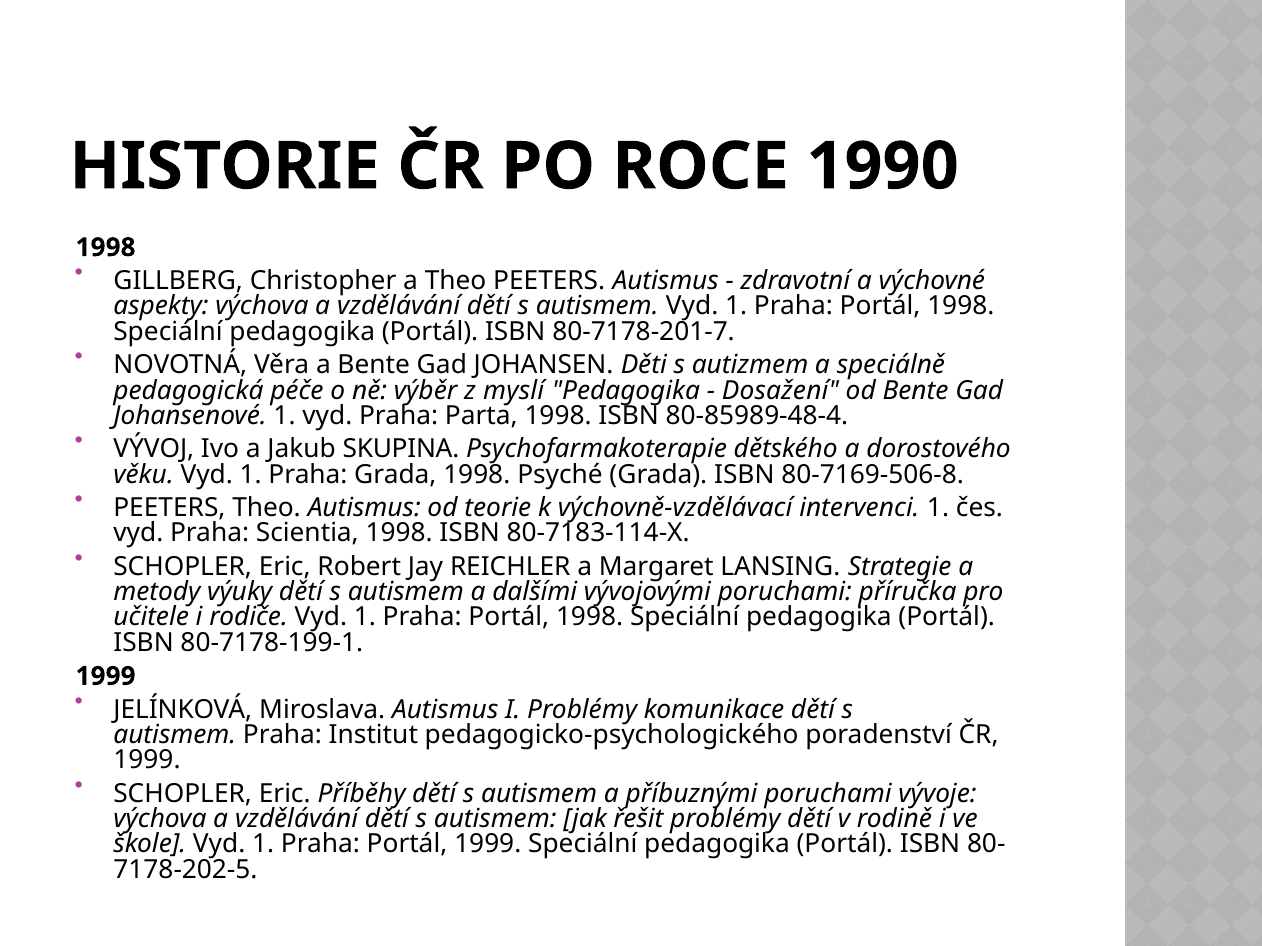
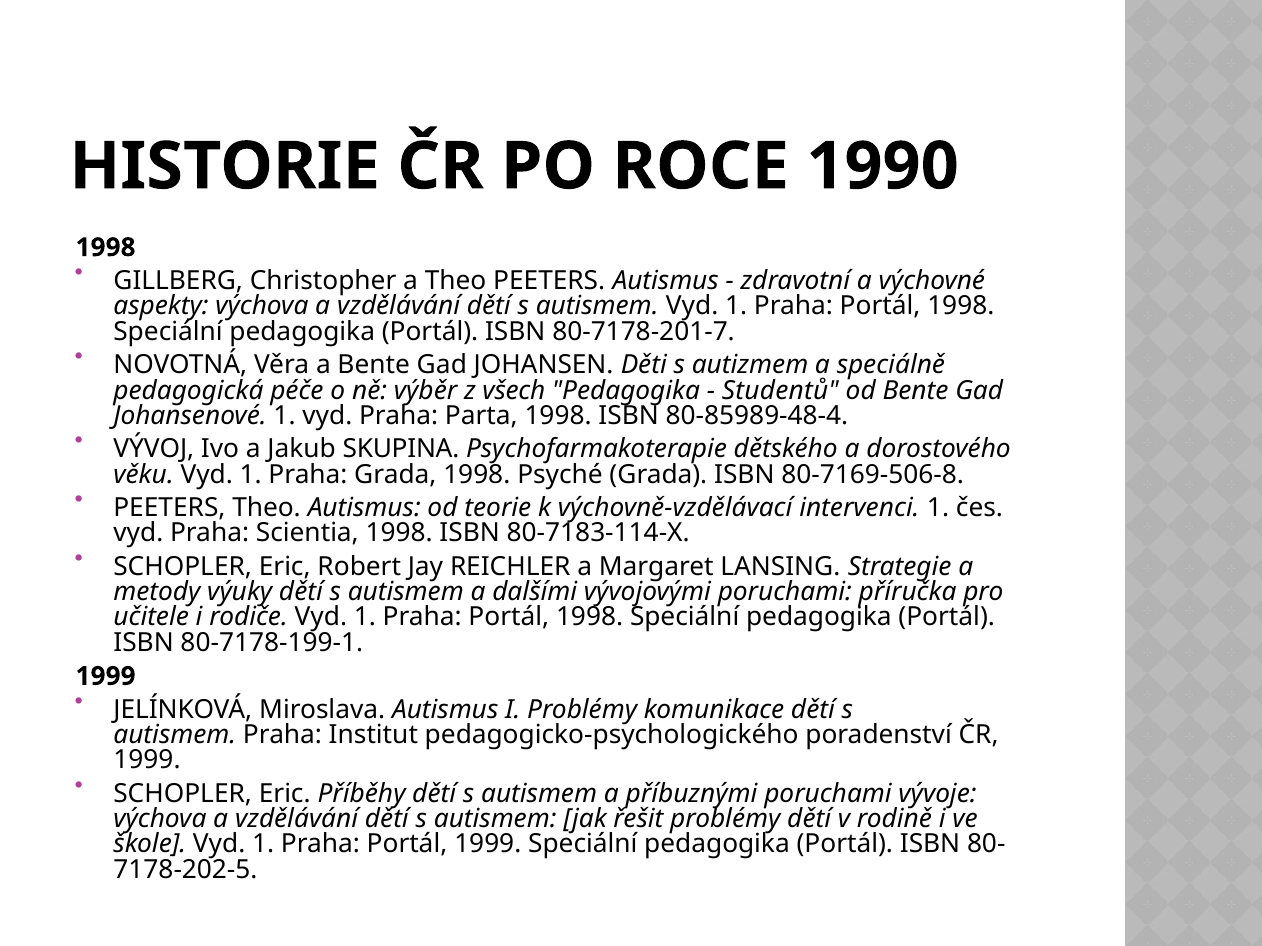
myslí: myslí -> všech (514, 391)
Dosažení: Dosažení -> Studentů (780, 391)
